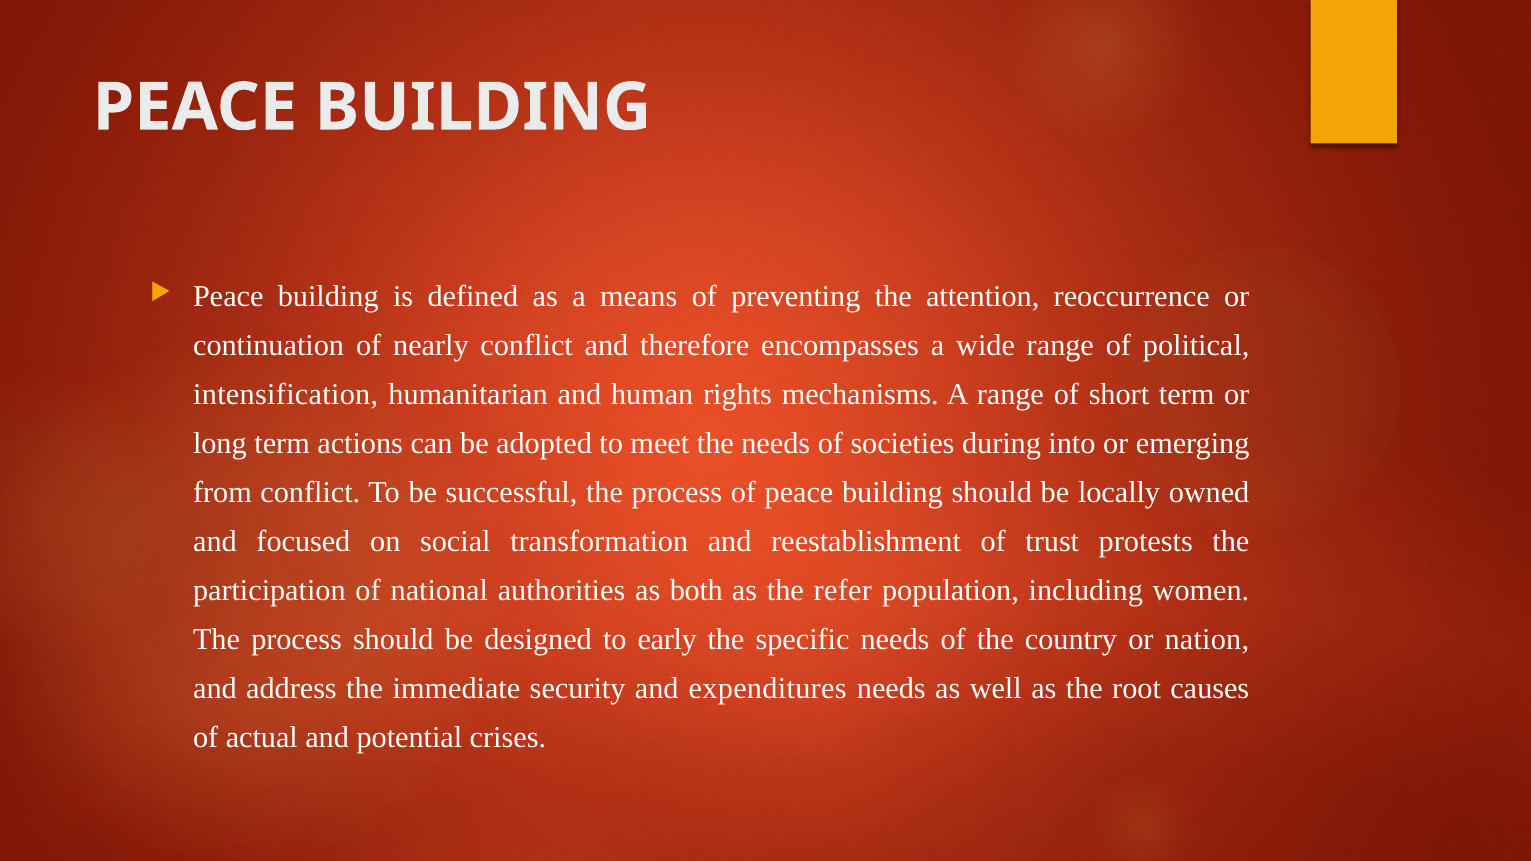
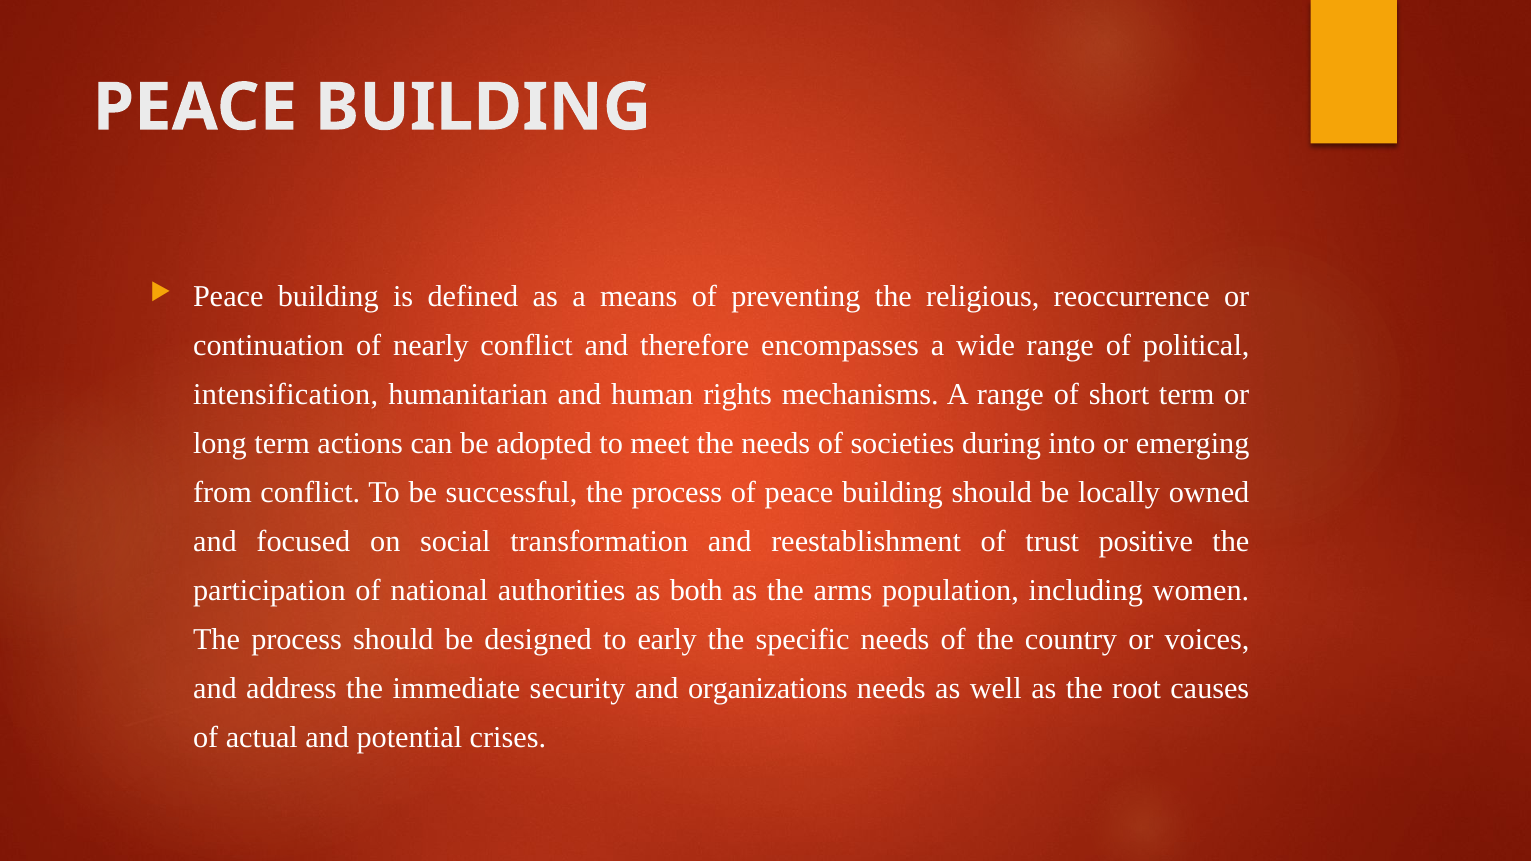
attention: attention -> religious (983, 297)
protests: protests -> positive (1146, 542)
refer: refer -> arms (843, 591)
nation: nation -> voices (1207, 640)
expenditures: expenditures -> organizations (768, 689)
